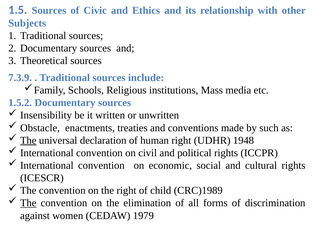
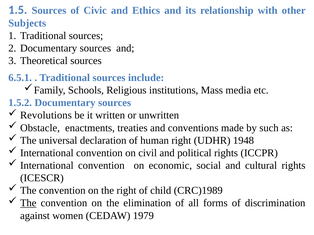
7.3.9: 7.3.9 -> 6.5.1 (20, 78)
Insensibility: Insensibility -> Revolutions (46, 116)
The underline: present -> none (28, 141)
